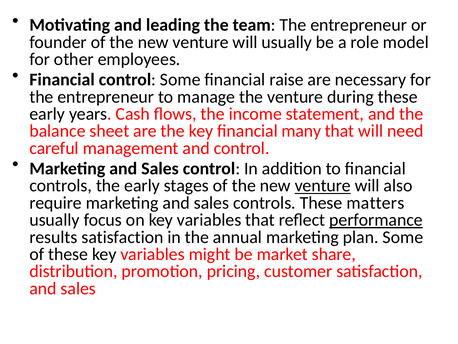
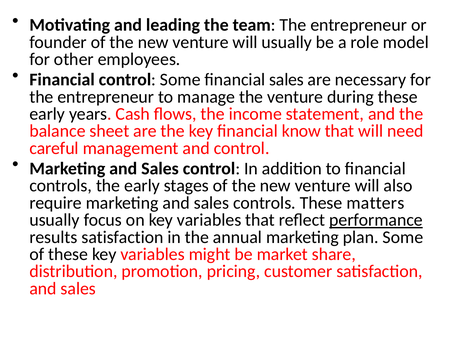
financial raise: raise -> sales (287, 80)
many: many -> know (301, 131)
venture underline: present -> none (323, 185)
